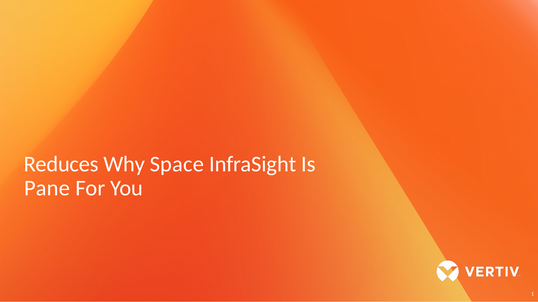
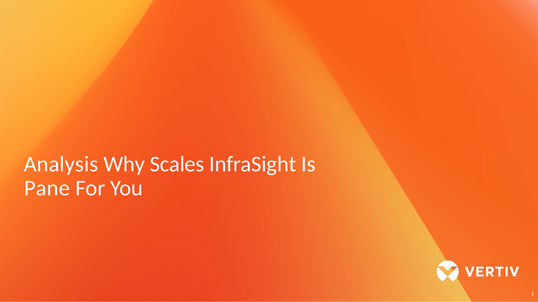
Reduces: Reduces -> Analysis (61, 164)
Space: Space -> Scales (177, 164)
